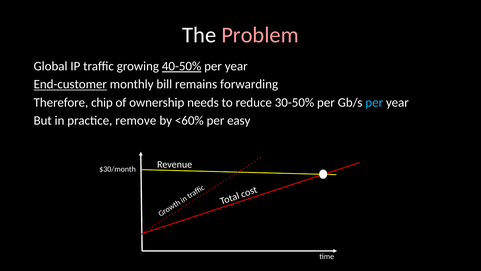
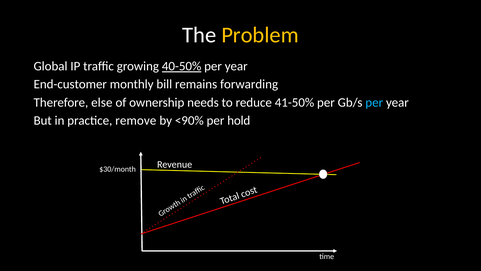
Problem colour: pink -> yellow (260, 35)
End-customer underline: present -> none (70, 84)
chip: chip -> else (102, 102)
30-50%: 30-50% -> 41-50% (294, 102)
<60%: <60% -> <90% (189, 120)
easy: easy -> hold (239, 120)
